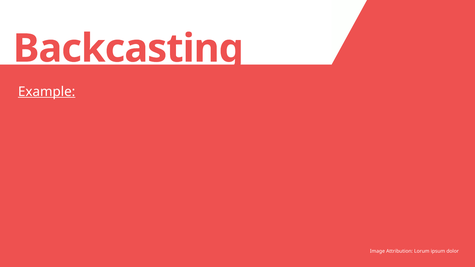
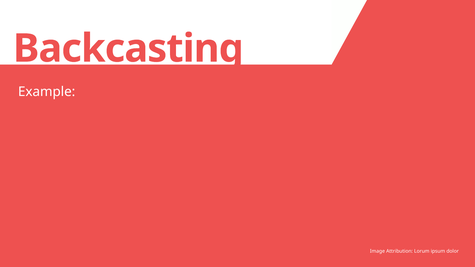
Example underline: present -> none (47, 92)
